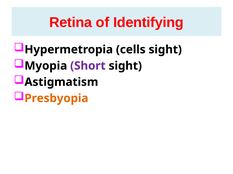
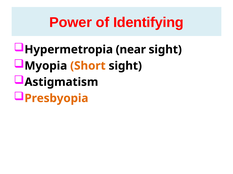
Retina: Retina -> Power (71, 23)
cells: cells -> near (131, 50)
Short colour: purple -> orange (88, 66)
